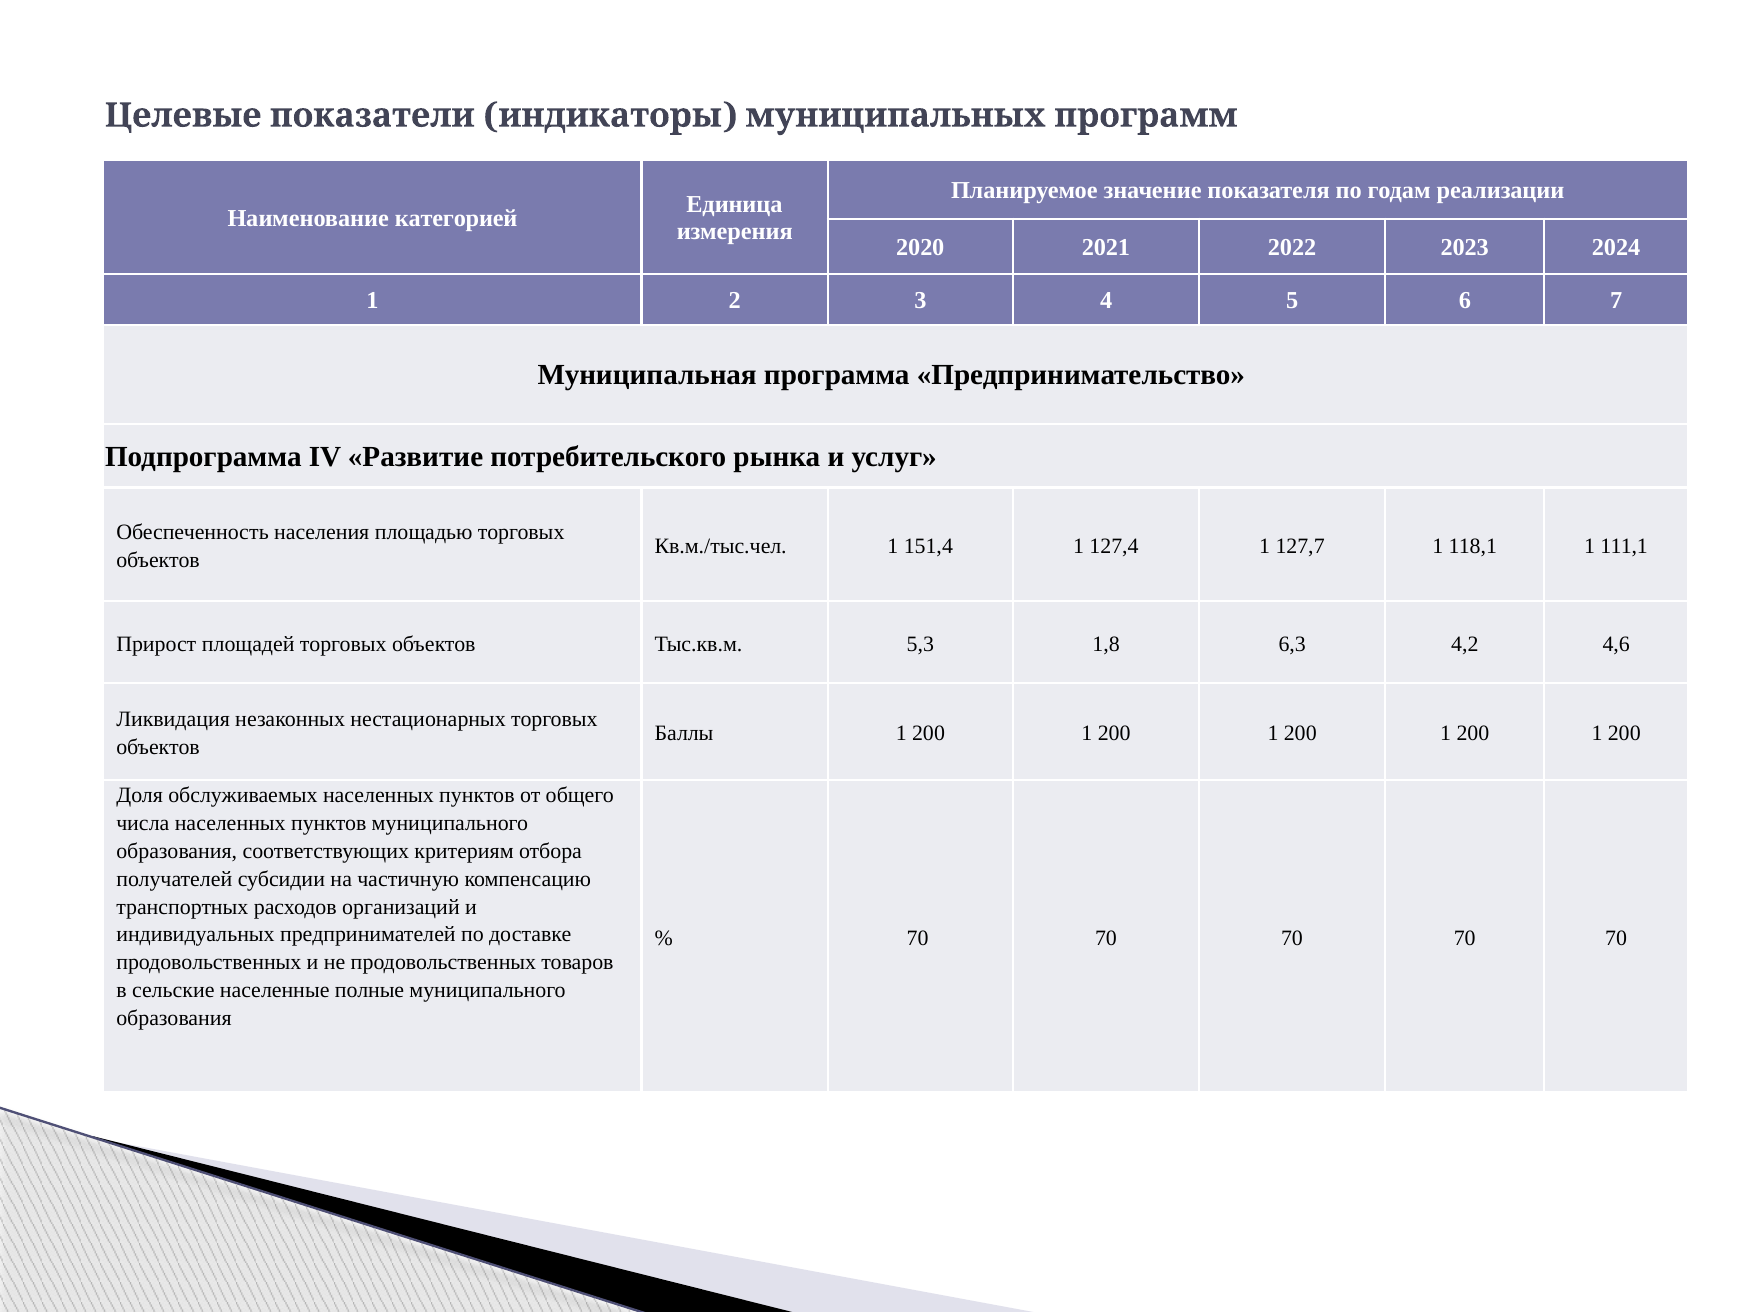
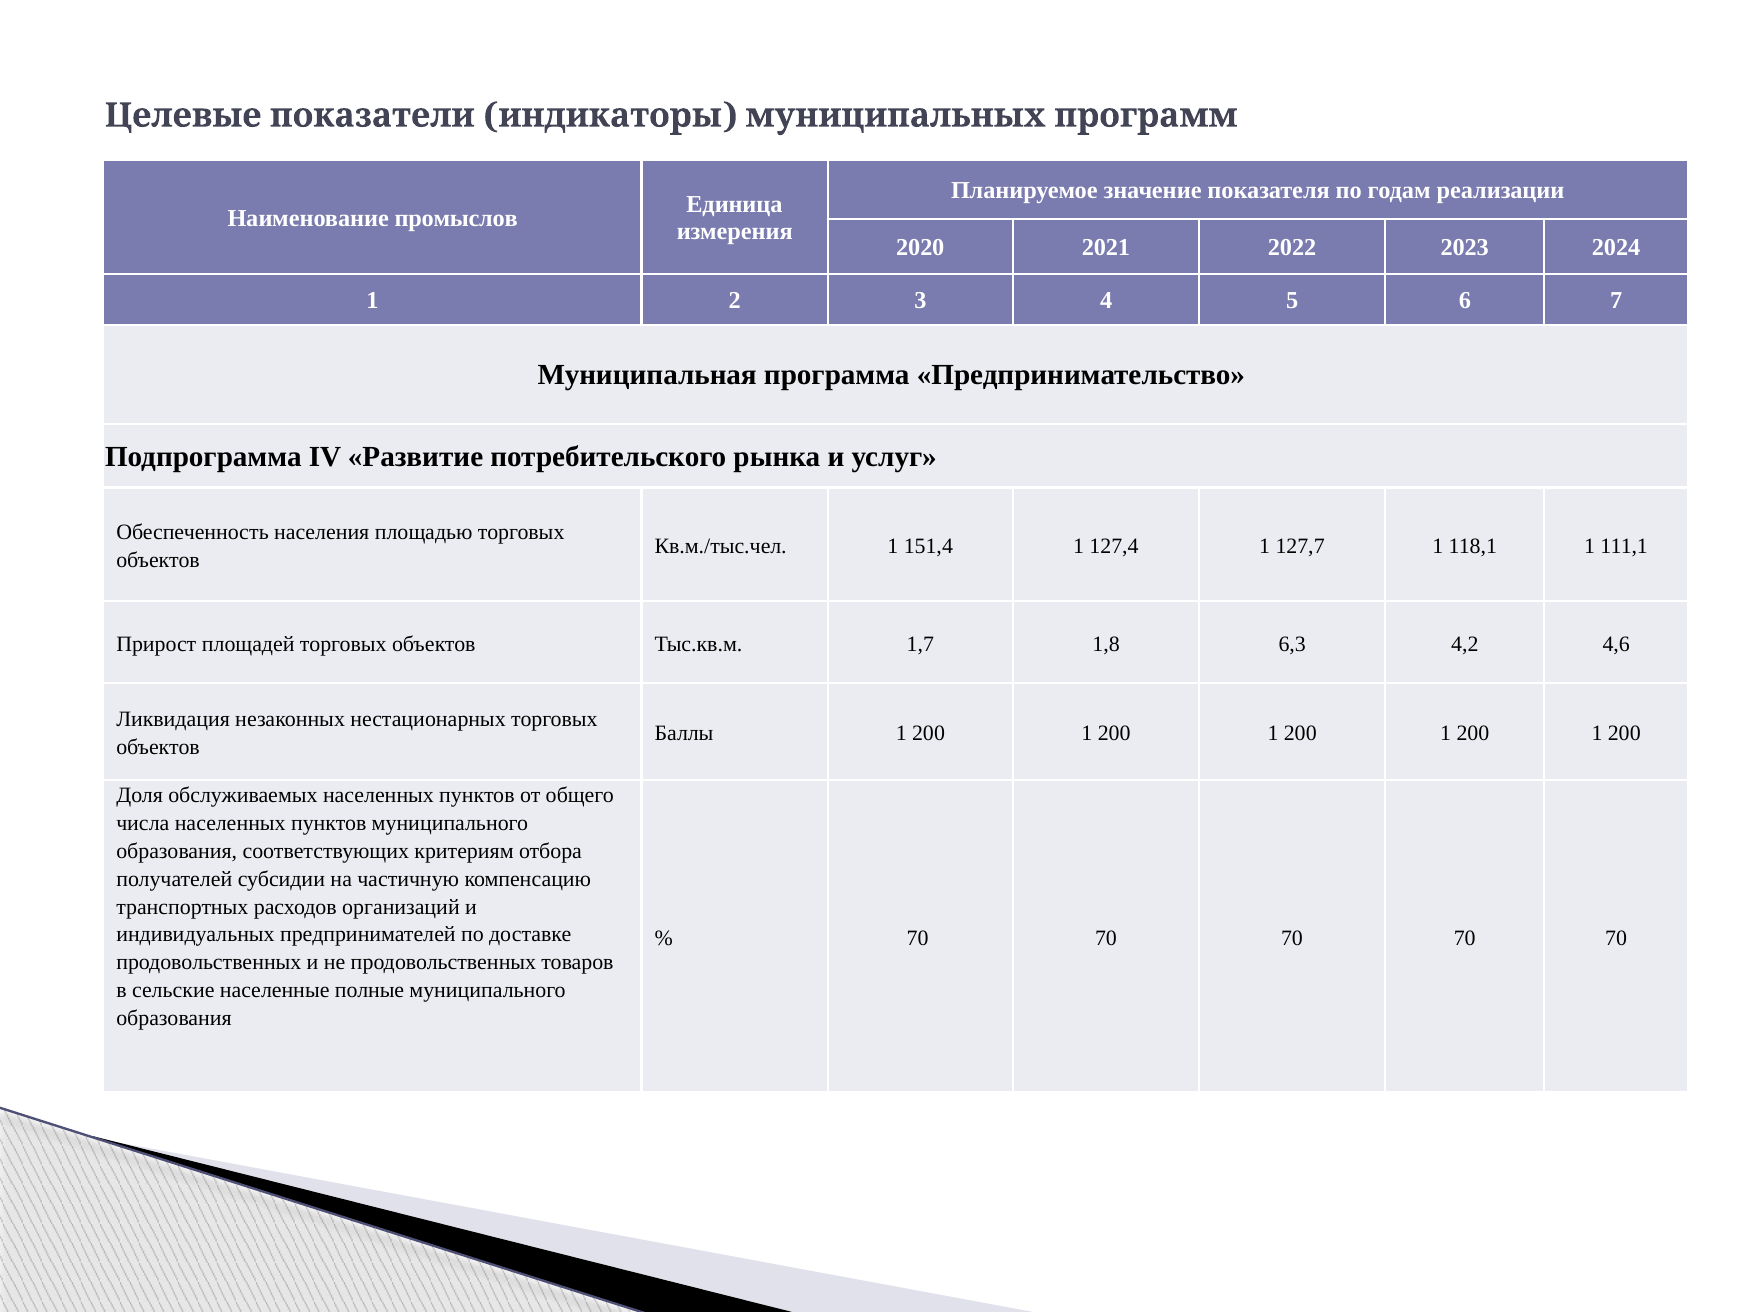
категорией: категорией -> промыслов (456, 218)
5,3: 5,3 -> 1,7 (920, 644)
